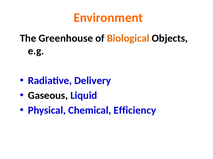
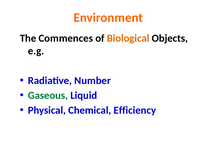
Greenhouse: Greenhouse -> Commences (66, 38)
Delivery: Delivery -> Number (93, 81)
Gaseous colour: black -> green (48, 96)
